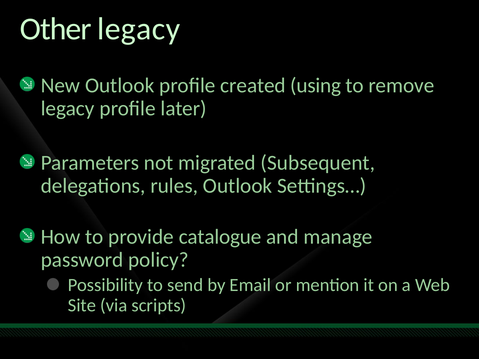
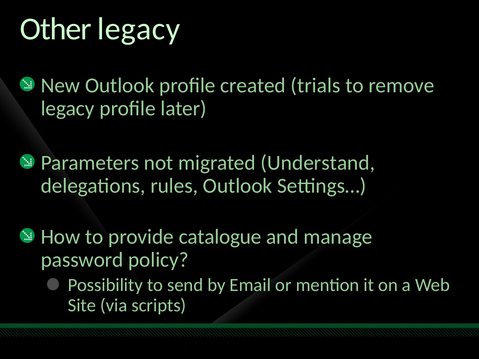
using: using -> trials (316, 85)
Subsequent: Subsequent -> Understand (318, 163)
